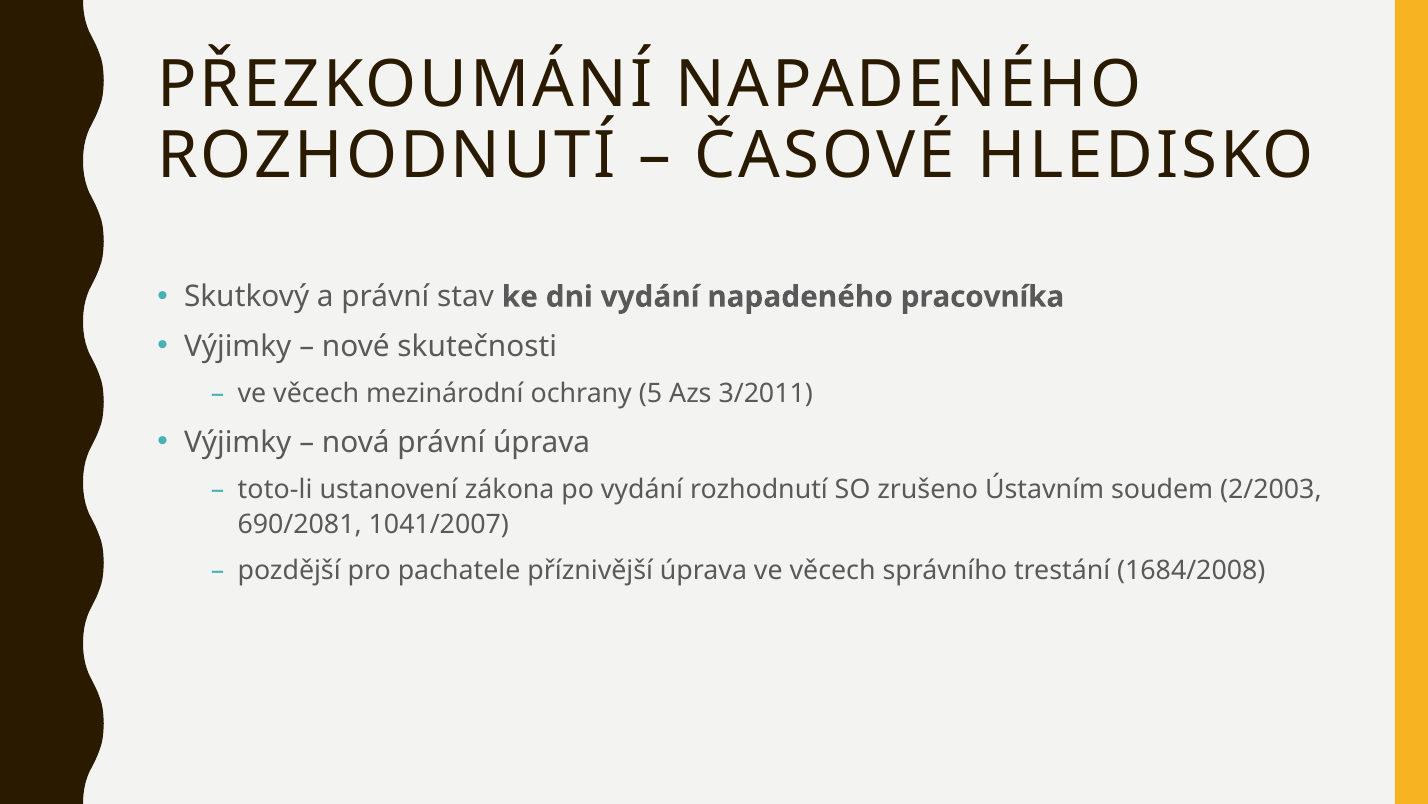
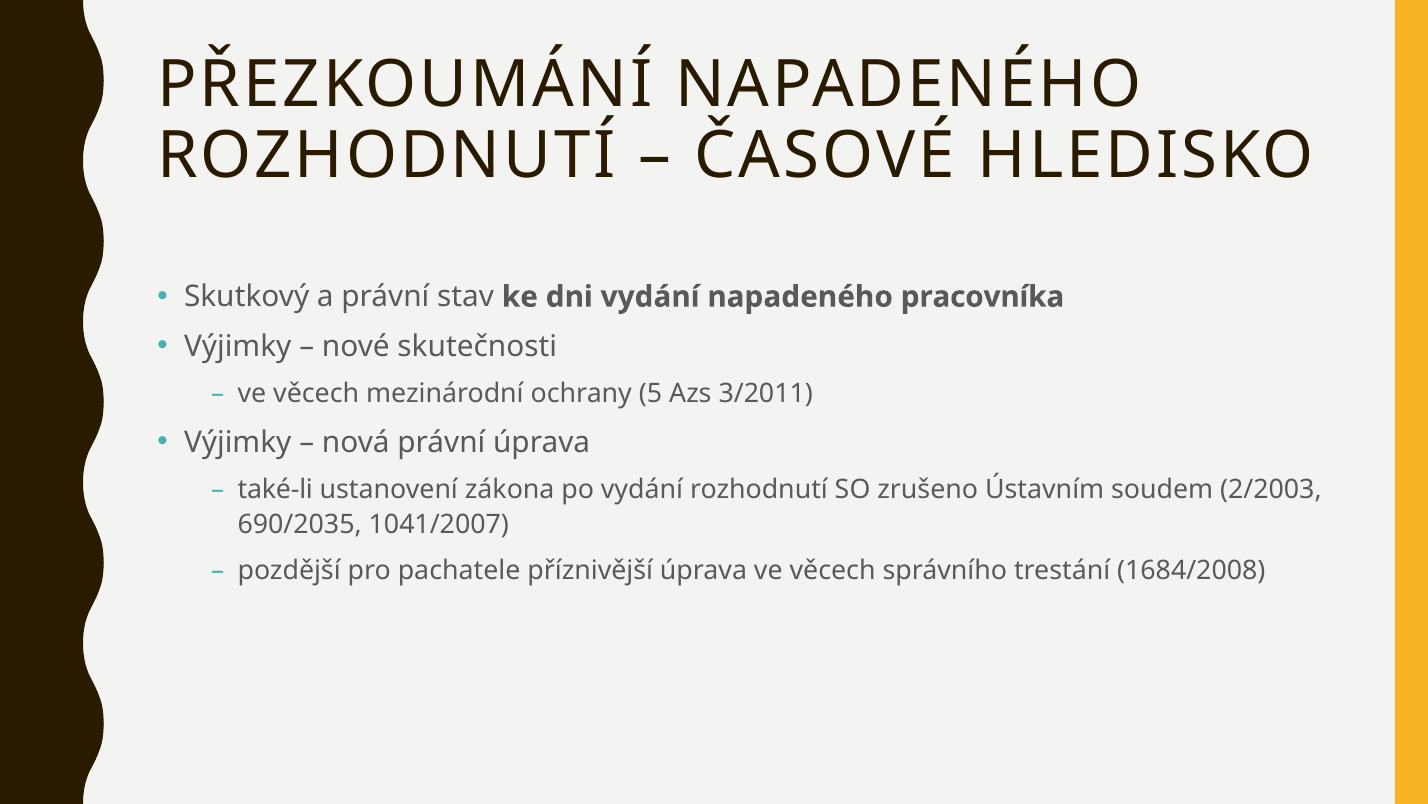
toto-li: toto-li -> také-li (275, 489)
690/2081: 690/2081 -> 690/2035 (300, 524)
